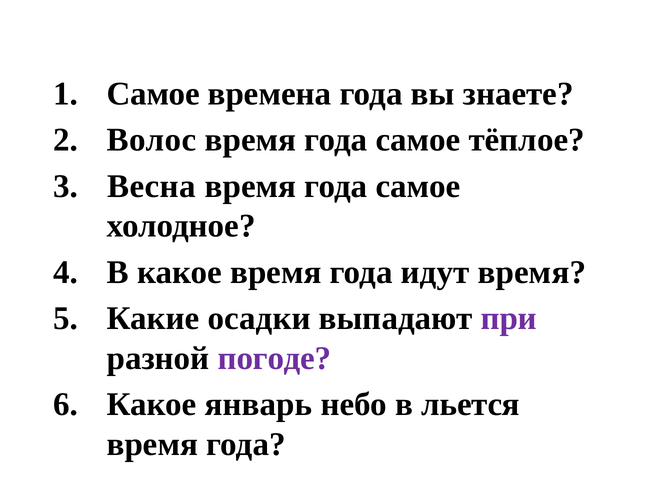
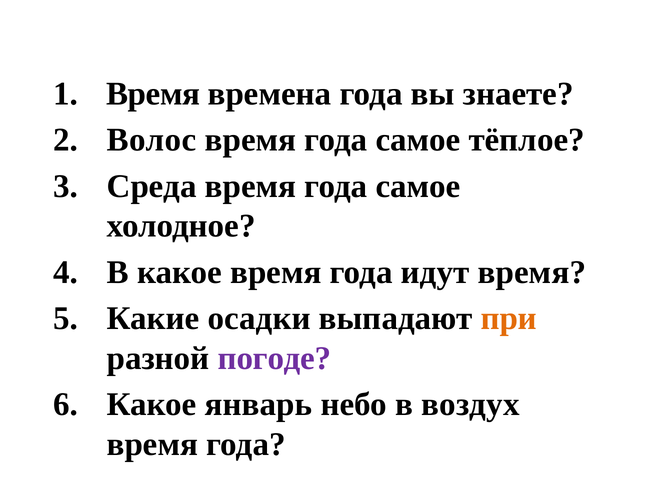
Самое: Самое -> Время (153, 94)
Весна: Весна -> Среда (152, 186)
при colour: purple -> orange (509, 318)
льется: льется -> воздух (470, 404)
